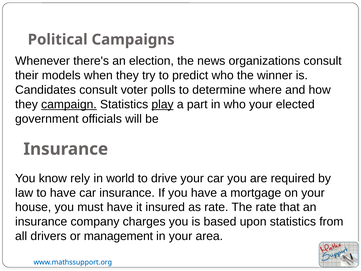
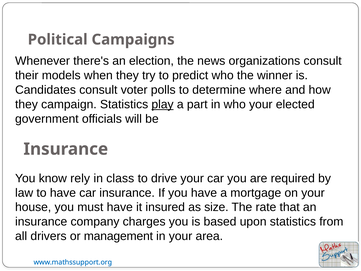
campaign underline: present -> none (69, 104)
world: world -> class (120, 178)
as rate: rate -> size (216, 207)
